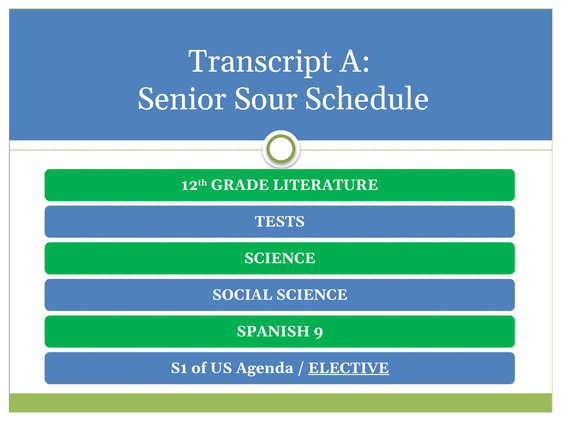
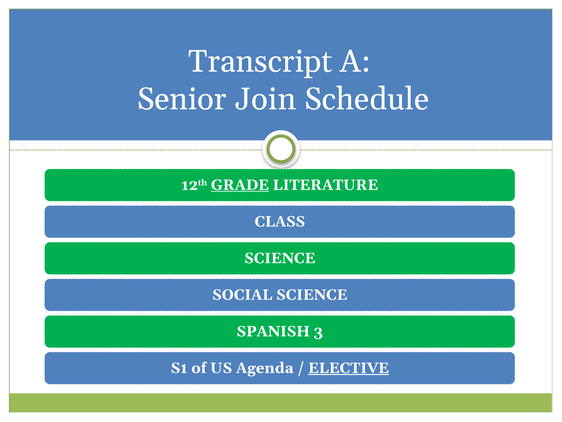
Sour: Sour -> Join (265, 99)
GRADE underline: none -> present (240, 185)
TESTS: TESTS -> CLASS (280, 221)
9: 9 -> 3 (318, 331)
